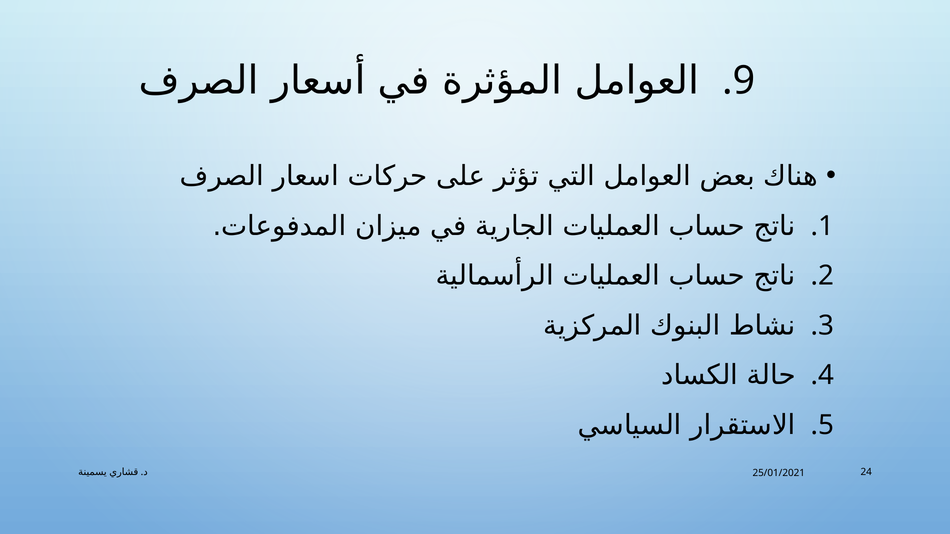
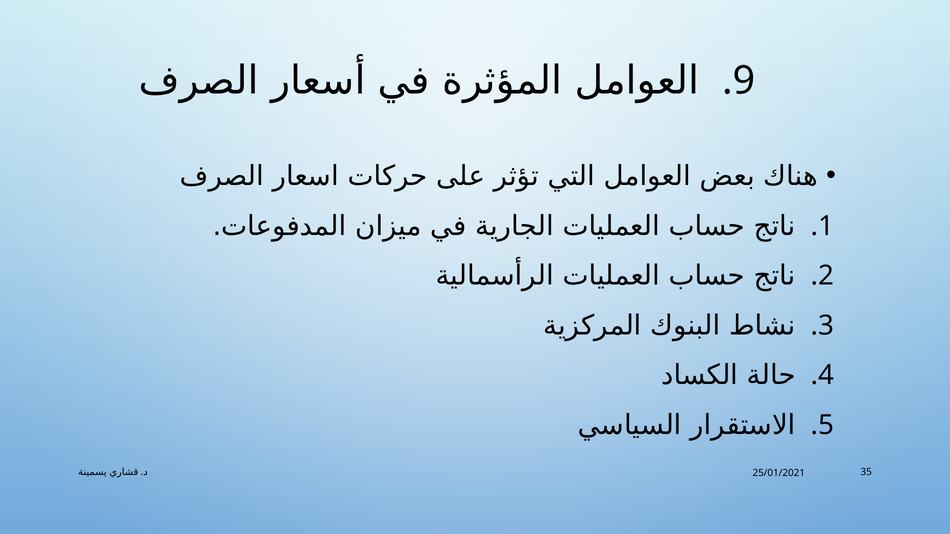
24: 24 -> 35 (866, 473)
